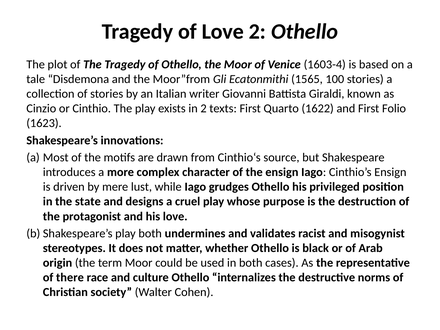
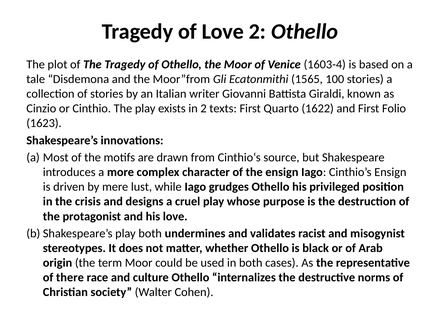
state: state -> crisis (88, 202)
